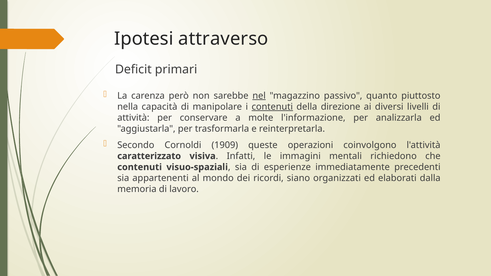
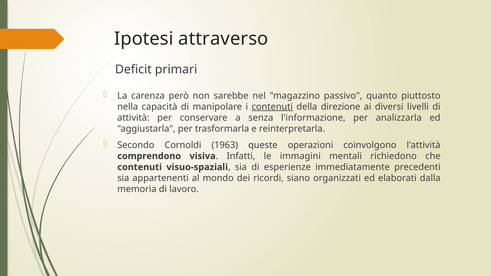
nel underline: present -> none (259, 96)
molte: molte -> senza (261, 118)
1909: 1909 -> 1963 (225, 145)
caratterizzato: caratterizzato -> comprendono (149, 156)
